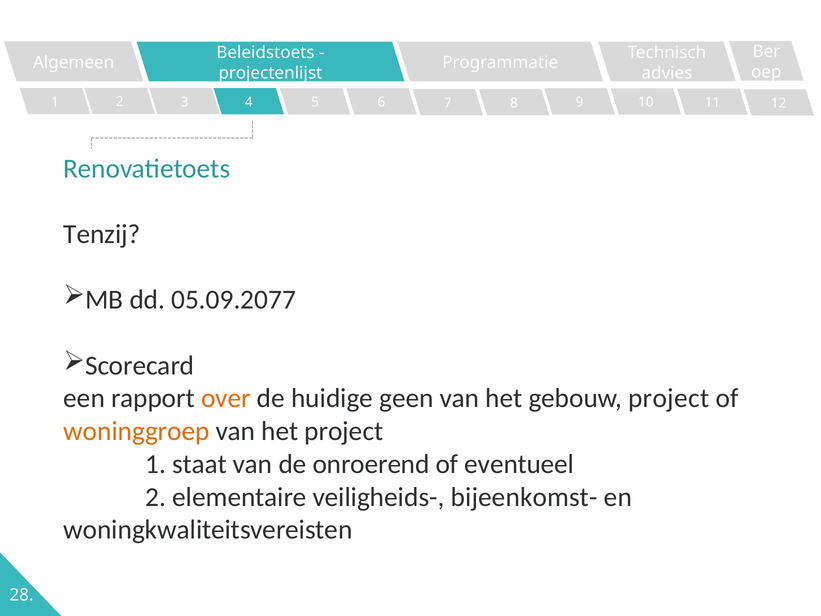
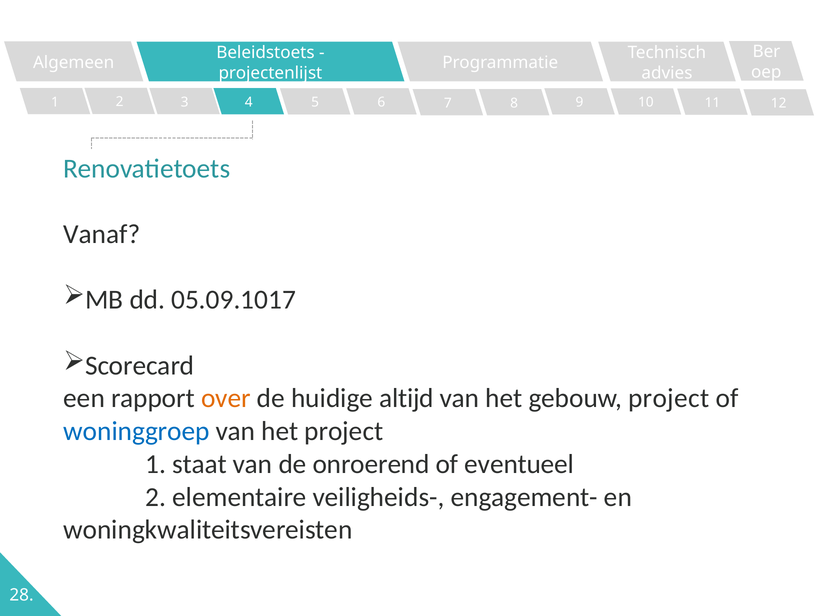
Tenzij: Tenzij -> Vanaf (102, 234)
05.09.2077: 05.09.2077 -> 05.09.1017 (234, 300)
geen: geen -> altijd (406, 398)
woninggroep colour: orange -> blue (137, 431)
bijeenkomst-: bijeenkomst- -> engagement- (524, 497)
